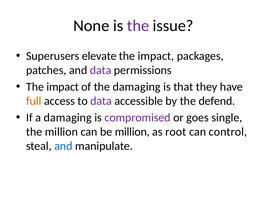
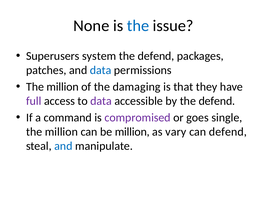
the colour: purple -> blue (138, 26)
elevate: elevate -> system (99, 56)
impact: impact -> defend (156, 56)
data colour: purple -> blue (101, 70)
impact: impact -> million (63, 87)
full colour: orange -> purple (34, 101)
a damaging: damaging -> command (68, 118)
root: root -> vary (176, 132)
can control: control -> defend (228, 132)
